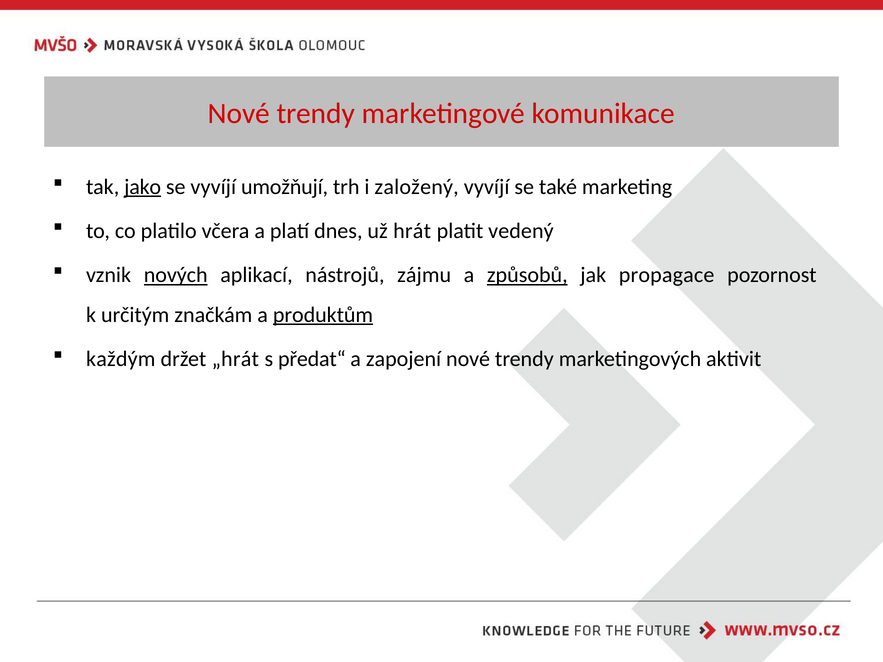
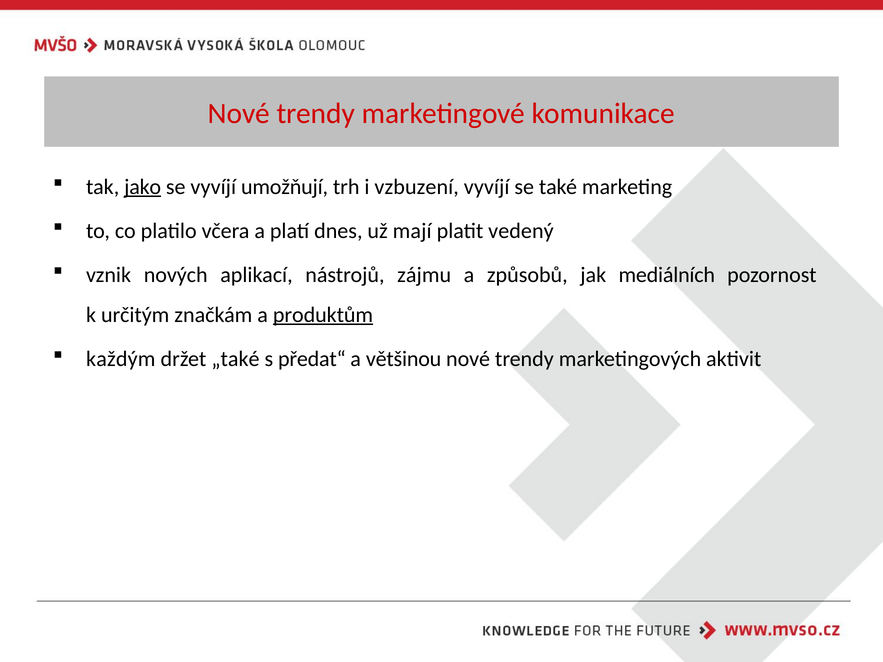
založený: založený -> vzbuzení (417, 187)
hrát: hrát -> mají (412, 231)
nových underline: present -> none (176, 275)
způsobů underline: present -> none (527, 275)
propagace: propagace -> mediálních (667, 275)
„hrát: „hrát -> „také (235, 359)
zapojení: zapojení -> většinou (404, 359)
